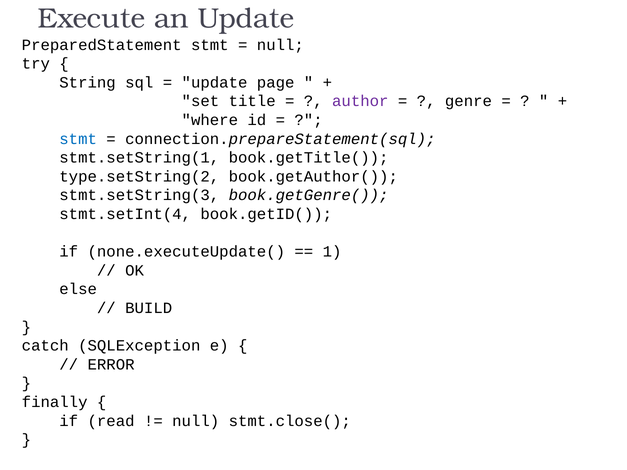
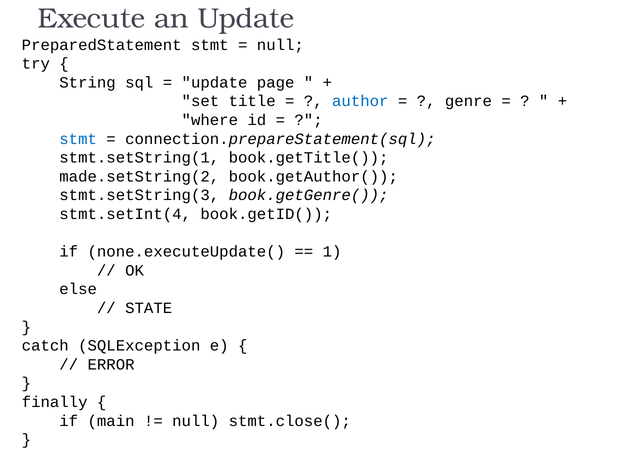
author colour: purple -> blue (360, 101)
type.setString(2: type.setString(2 -> made.setString(2 (139, 177)
BUILD: BUILD -> STATE (149, 308)
read: read -> main (111, 421)
